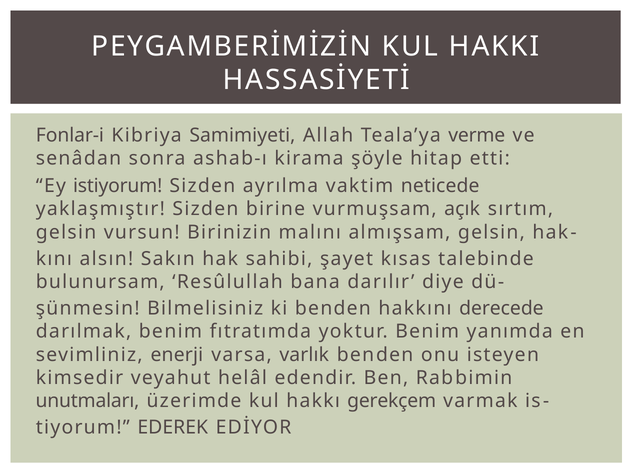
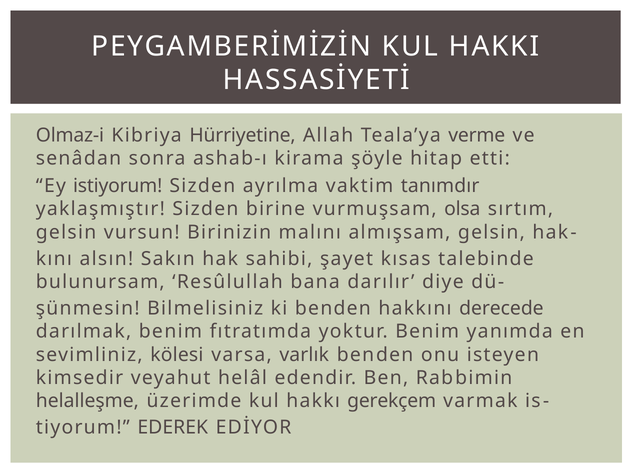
Fonlar-i: Fonlar-i -> Olmaz-i (70, 135)
Samimiyeti: Samimiyeti -> Hürriyetine (242, 135)
neticede: neticede -> tanımdır (440, 186)
açık: açık -> olsa (462, 209)
enerji: enerji -> kölesi (177, 354)
unutmaları: unutmaları -> helalleşme (87, 401)
